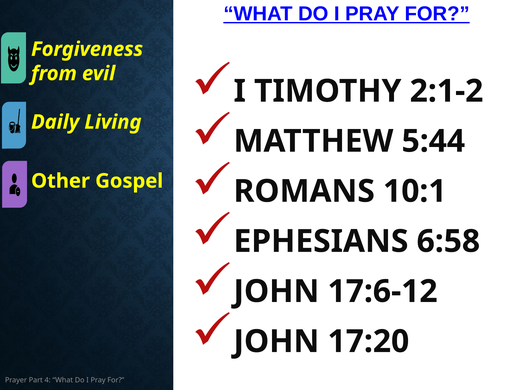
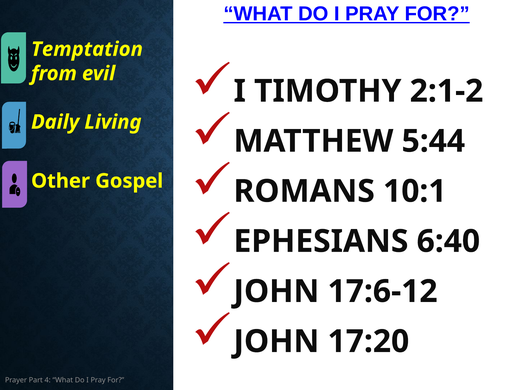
Forgiveness: Forgiveness -> Temptation (87, 49)
6:58: 6:58 -> 6:40 (448, 241)
